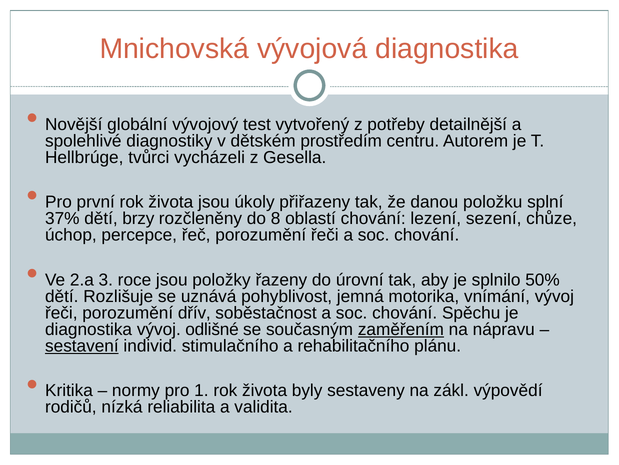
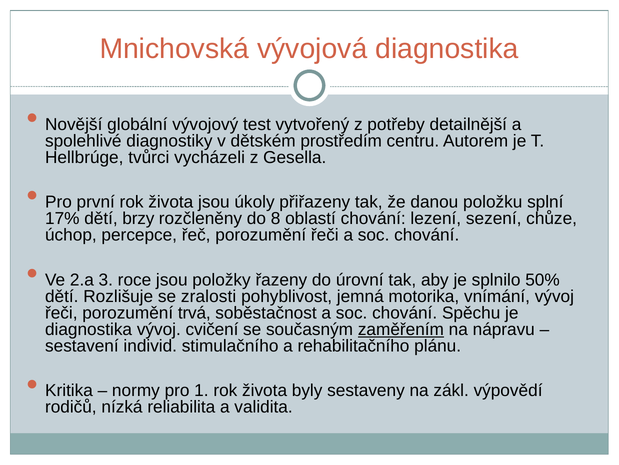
37%: 37% -> 17% (62, 218)
uznává: uznává -> zralosti (209, 296)
dřív: dřív -> trvá (194, 312)
odlišné: odlišné -> cvičení (212, 329)
sestavení underline: present -> none (82, 345)
